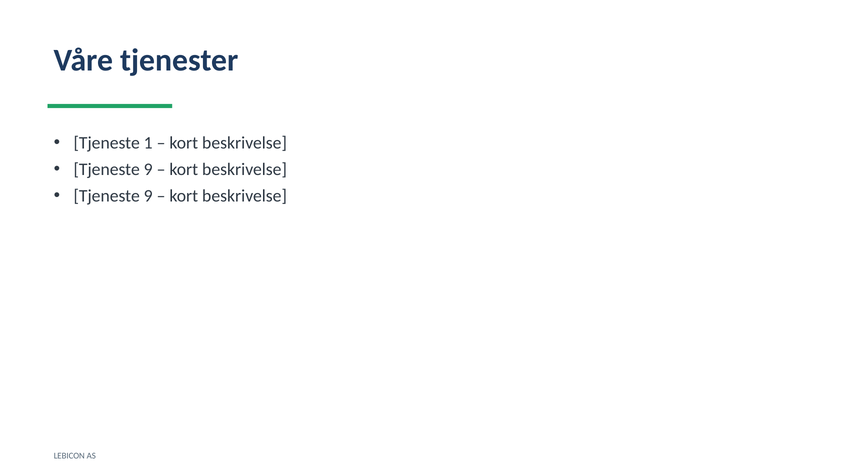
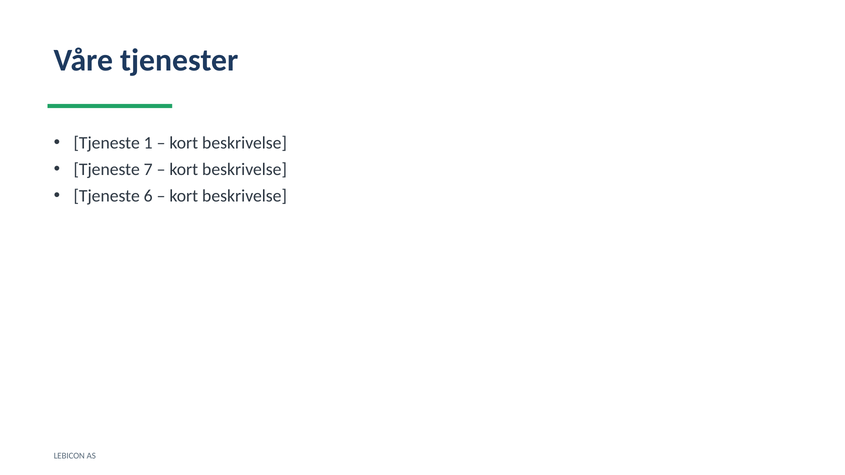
9: 9 -> 7 (148, 170)
9: 9 -> 6 (148, 196)
